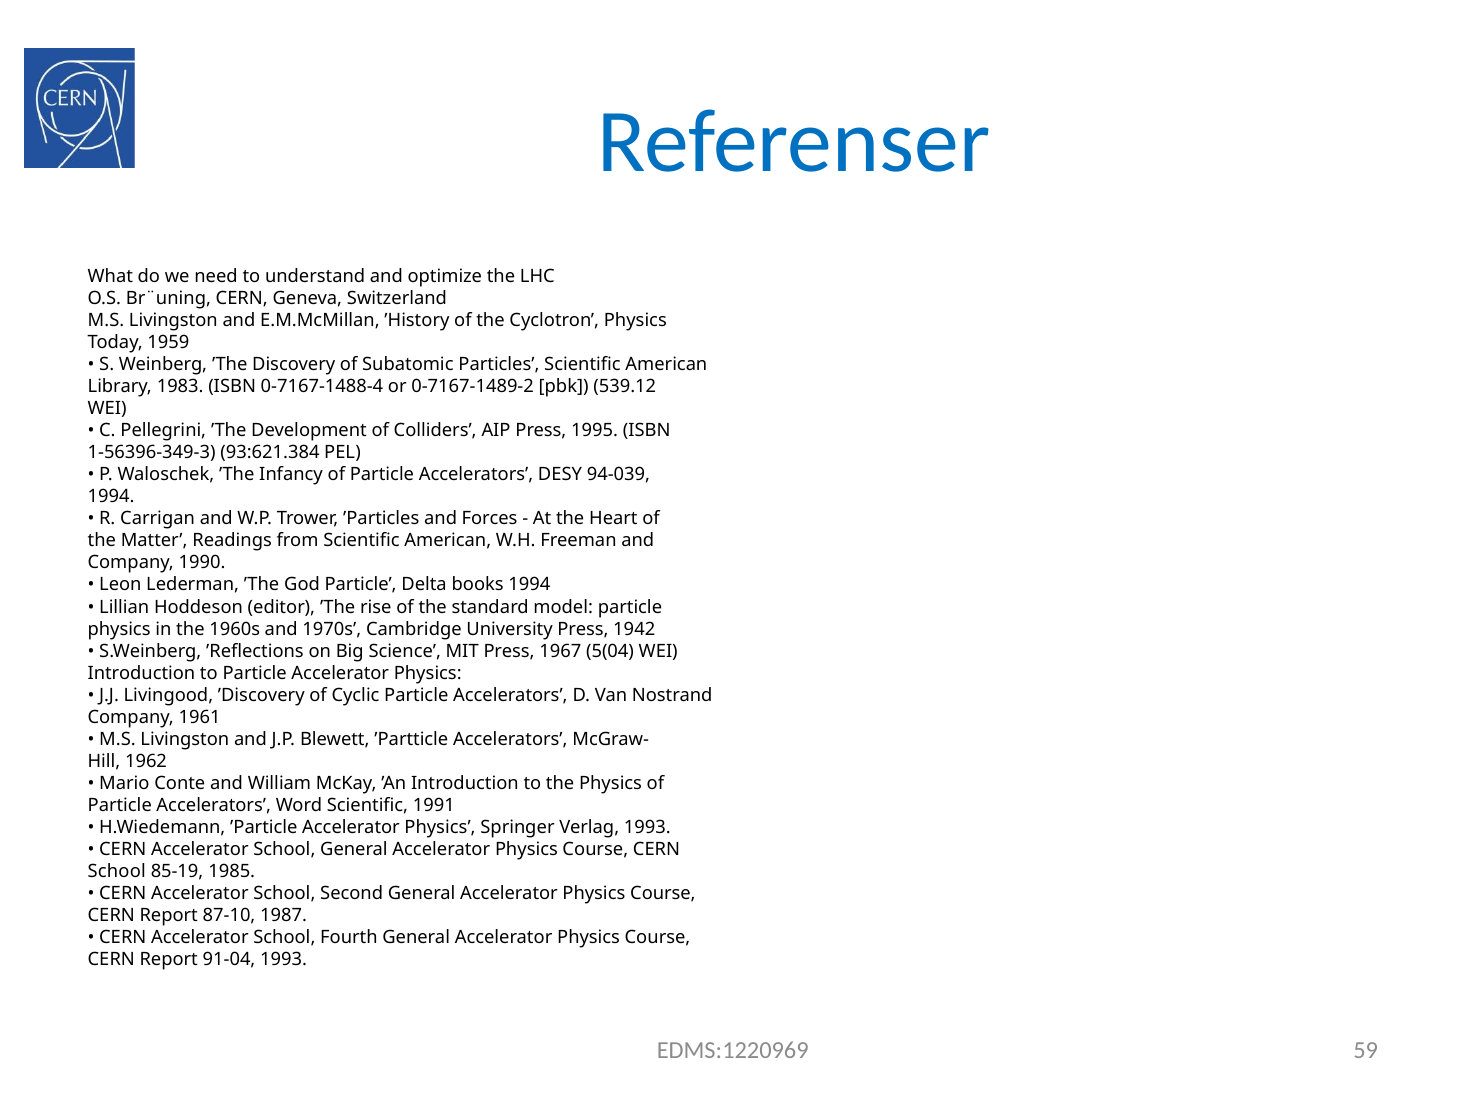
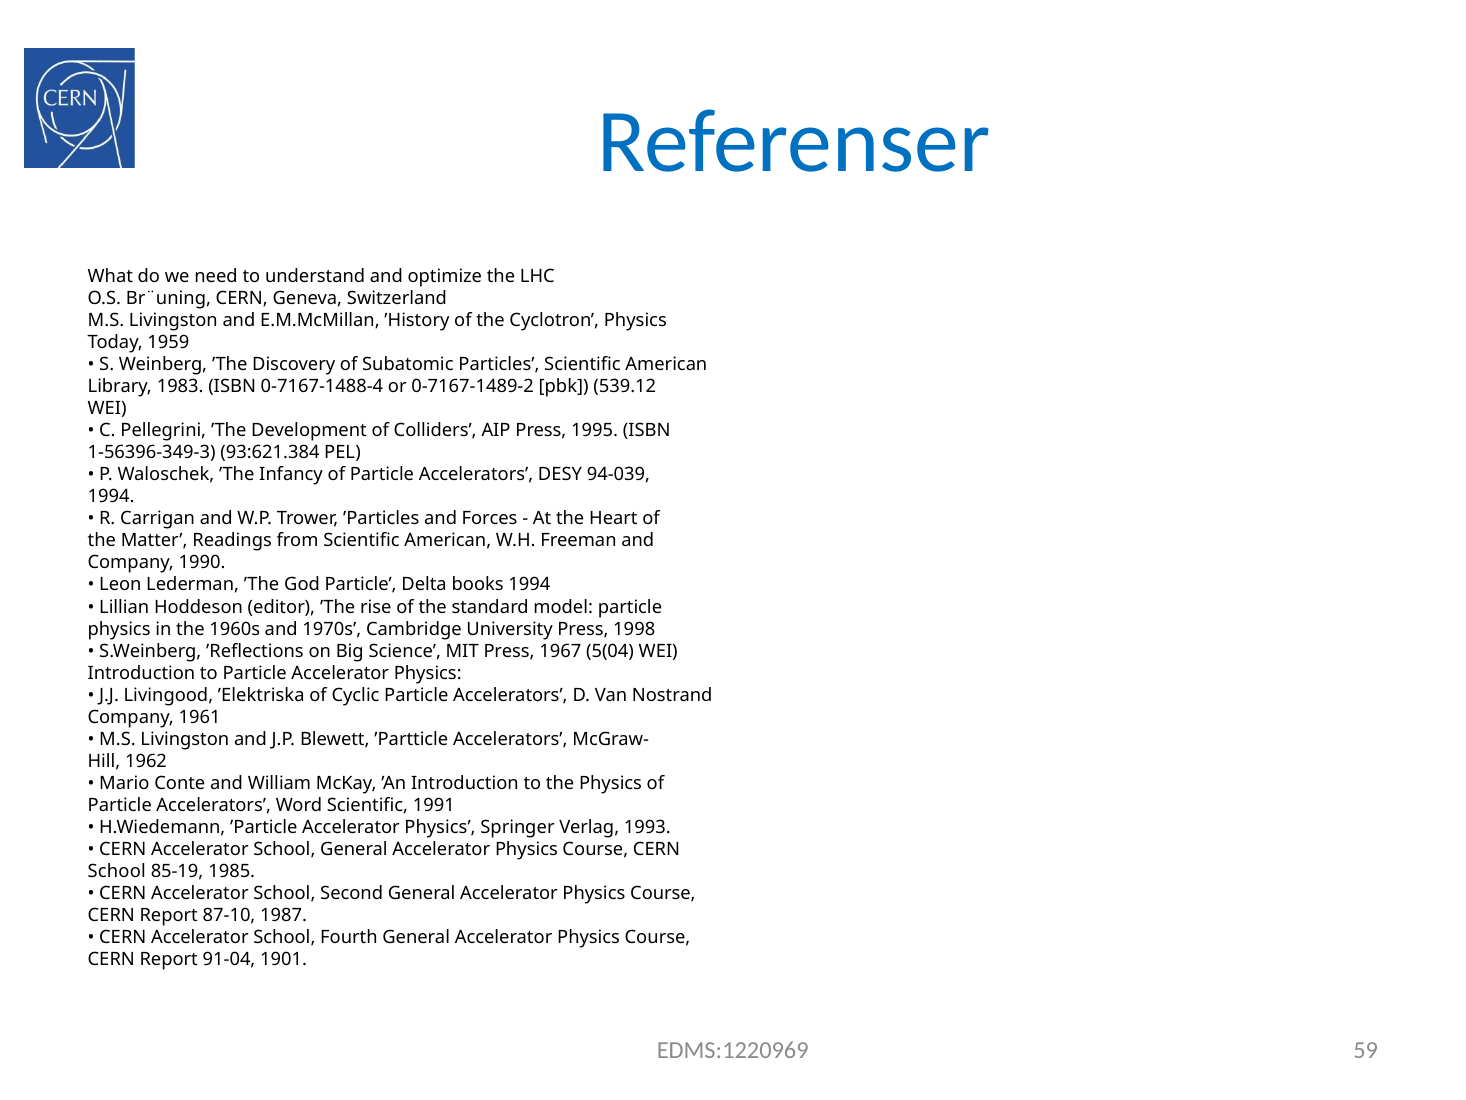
1942: 1942 -> 1998 (634, 629)
’Discovery: ’Discovery -> ’Elektriska (261, 695)
91-04 1993: 1993 -> 1901 (284, 959)
